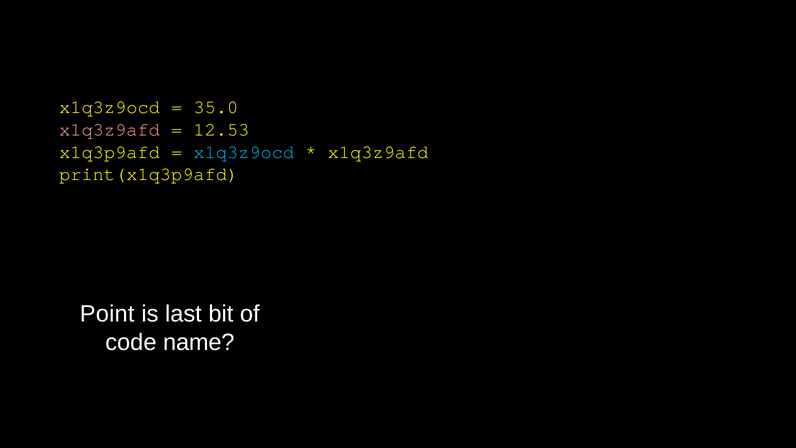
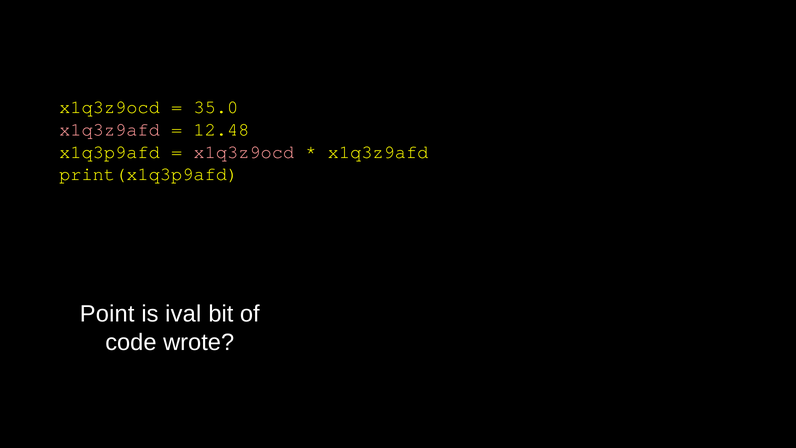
12.53: 12.53 -> 12.48 (221, 129)
x1q3z9ocd colour: light blue -> pink (244, 152)
last: last -> ival (183, 314)
name: name -> wrote (199, 342)
